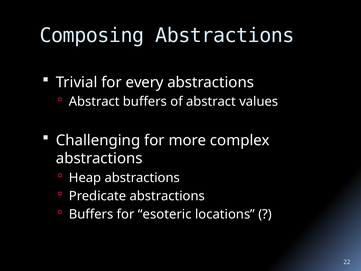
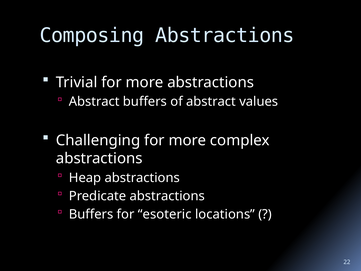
Trivial for every: every -> more (145, 82)
